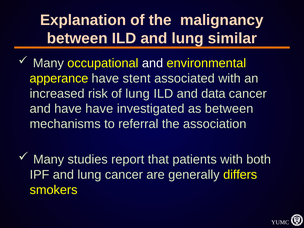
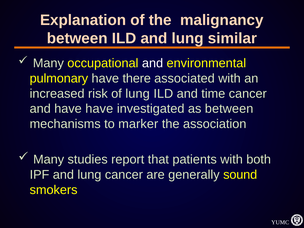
apperance: apperance -> pulmonary (59, 78)
stent: stent -> there (137, 78)
data: data -> time (213, 94)
referral: referral -> marker (138, 124)
differs: differs -> sound (240, 175)
